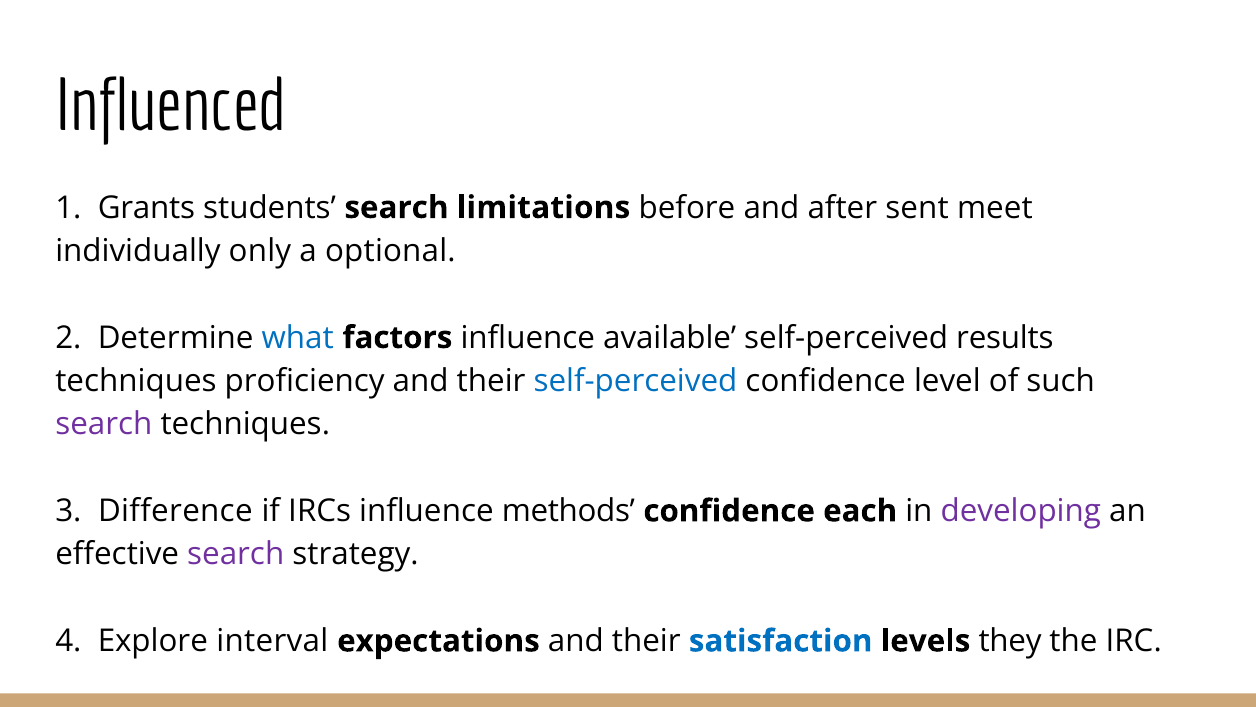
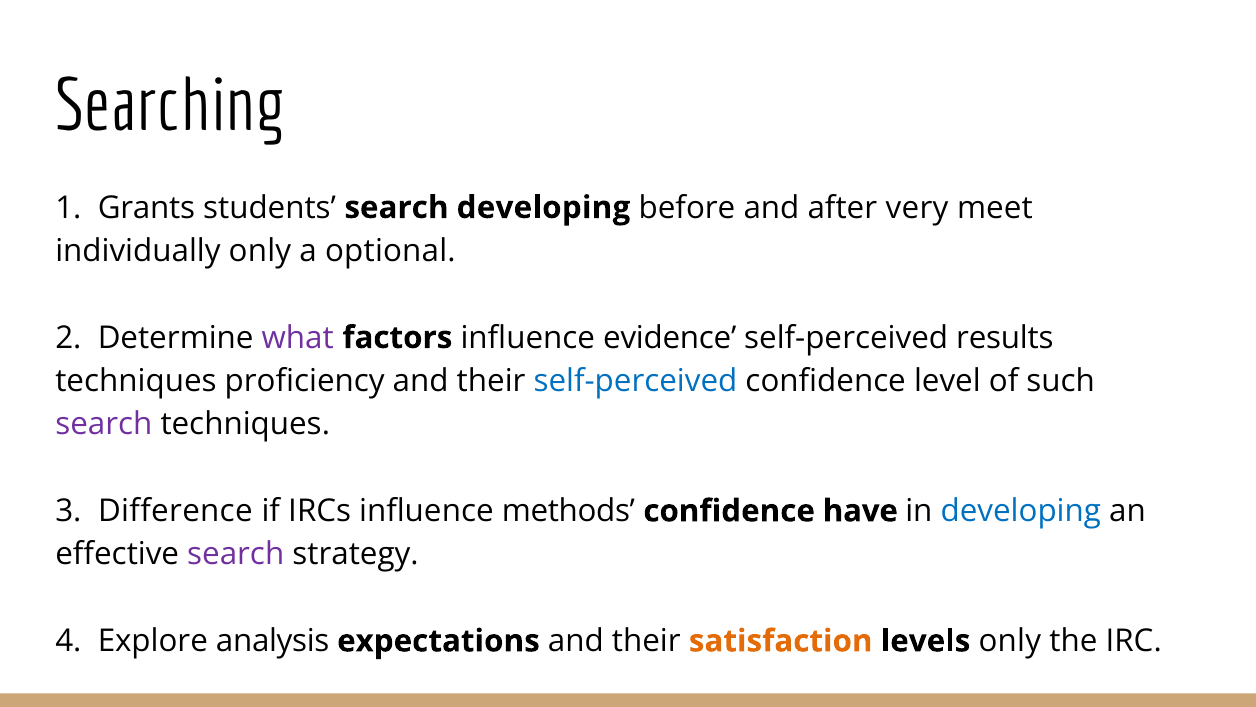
Influenced: Influenced -> Searching (170, 106)
search limitations: limitations -> developing (543, 208)
sent: sent -> very (917, 208)
what colour: blue -> purple (298, 337)
available: available -> evidence (670, 337)
each: each -> have (860, 511)
developing colour: purple -> blue (1021, 511)
interval: interval -> analysis (273, 641)
satisfaction colour: blue -> orange (781, 641)
levels they: they -> only (1010, 641)
